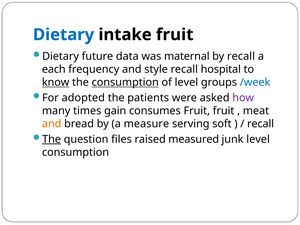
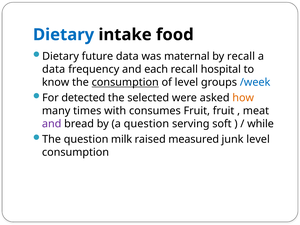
intake fruit: fruit -> food (175, 35)
each: each -> data (54, 69)
style: style -> each (156, 69)
know underline: present -> none (56, 82)
adopted: adopted -> detected (83, 98)
patients: patients -> selected (148, 98)
how colour: purple -> orange (243, 98)
gain: gain -> with (115, 111)
and colour: orange -> purple (52, 124)
a measure: measure -> question (146, 124)
recall: recall -> while (261, 124)
The underline: present -> none (52, 139)
files: files -> milk (122, 139)
